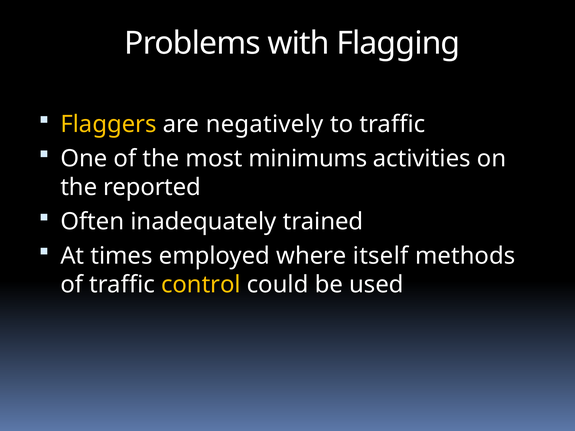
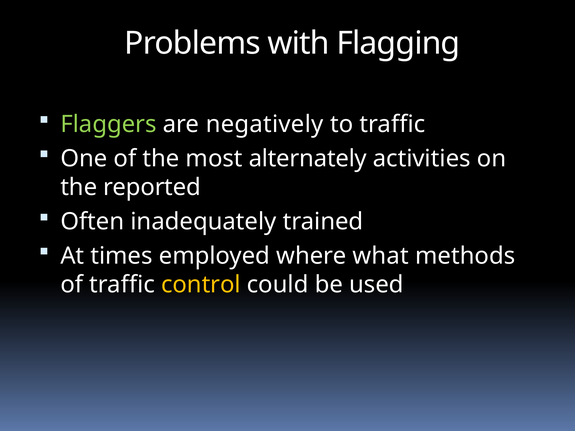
Flaggers colour: yellow -> light green (109, 124)
minimums: minimums -> alternately (308, 159)
itself: itself -> what (381, 256)
